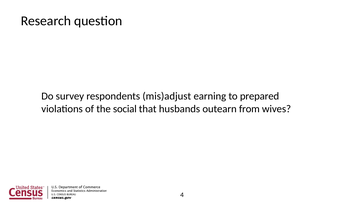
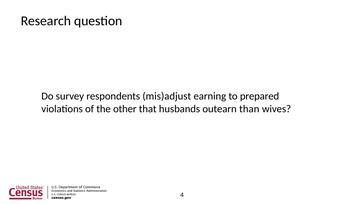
social: social -> other (125, 109)
from: from -> than (249, 109)
